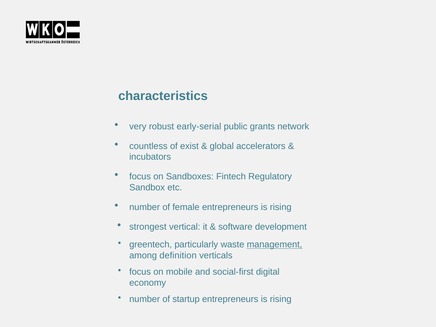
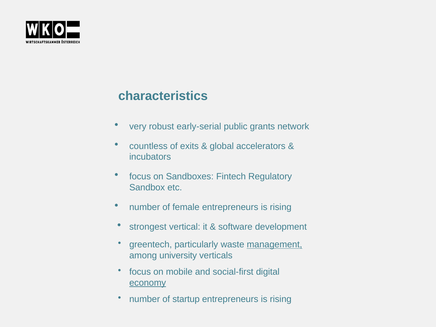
exist: exist -> exits (189, 146)
definition: definition -> university (178, 256)
economy underline: none -> present (148, 283)
